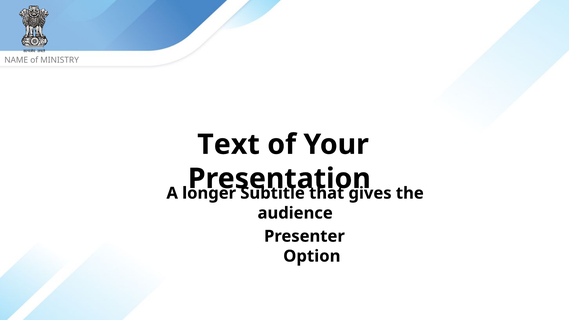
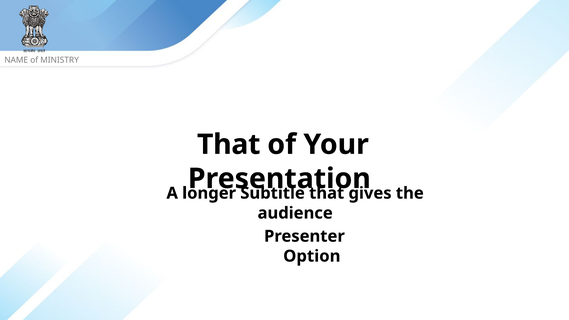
Text: Text -> That (229, 145)
